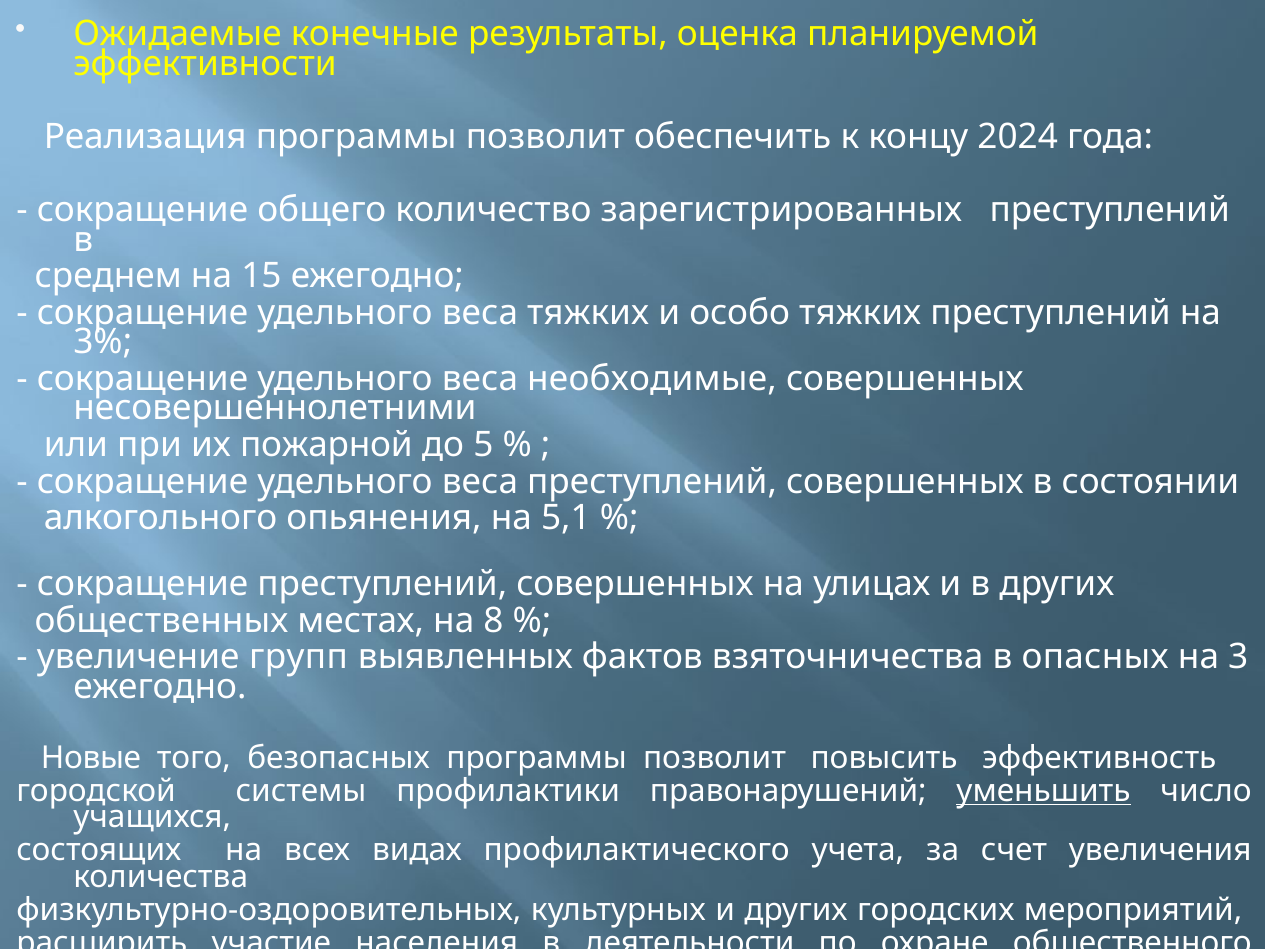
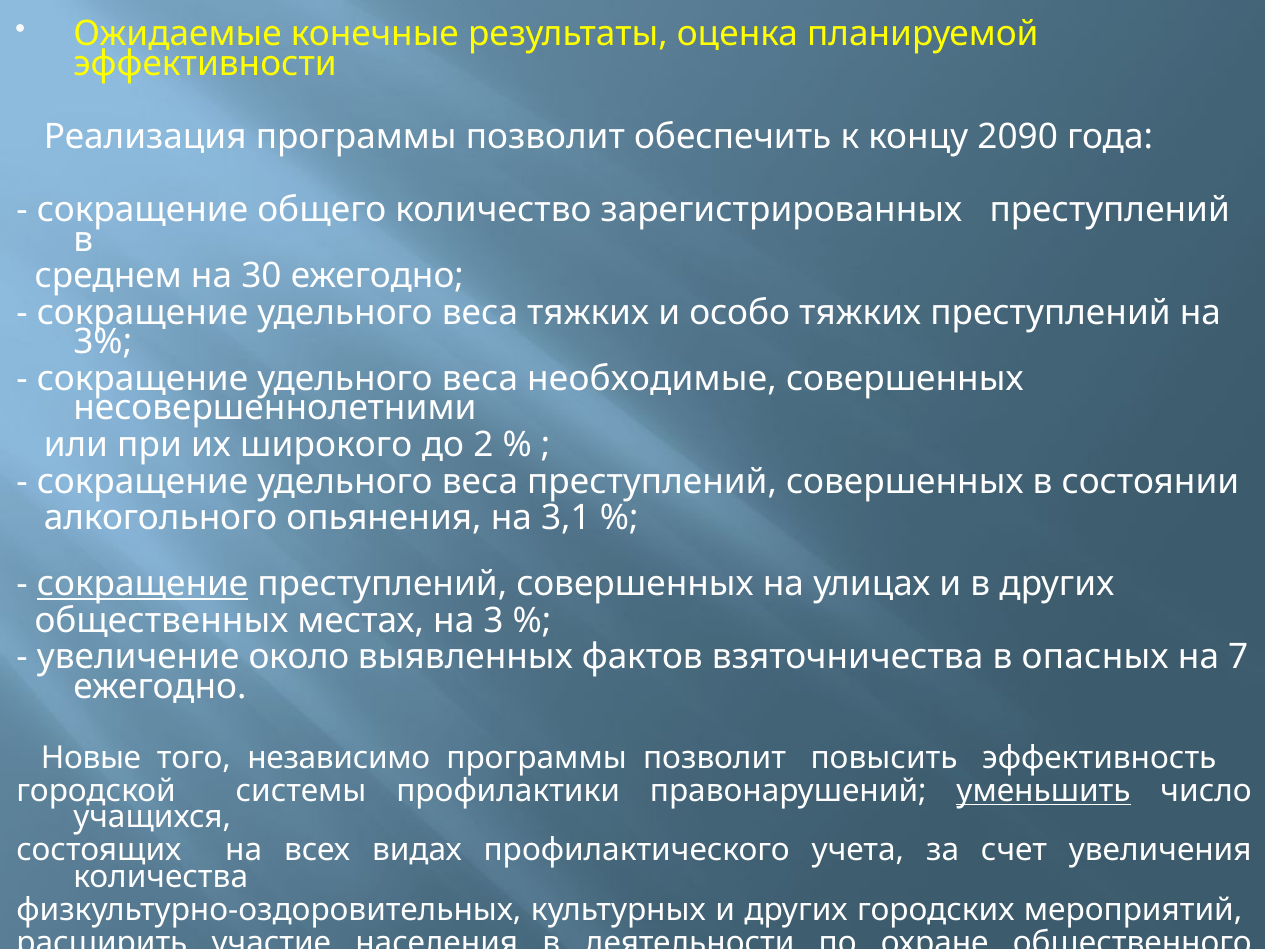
2024: 2024 -> 2090 (1018, 137)
15: 15 -> 30 (261, 276)
пожарной: пожарной -> широкого (326, 445)
5: 5 -> 2 (483, 445)
5,1: 5,1 -> 3,1 (566, 518)
сокращение underline: none -> present (143, 584)
8: 8 -> 3 (493, 621)
групп: групп -> около (299, 657)
3: 3 -> 7 (1238, 657)
безопасных: безопасных -> независимо (339, 758)
